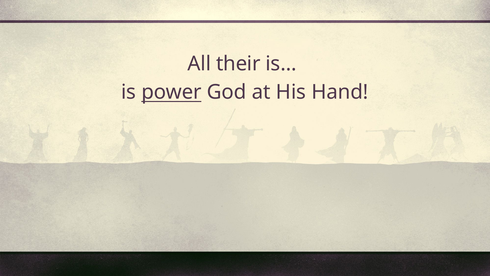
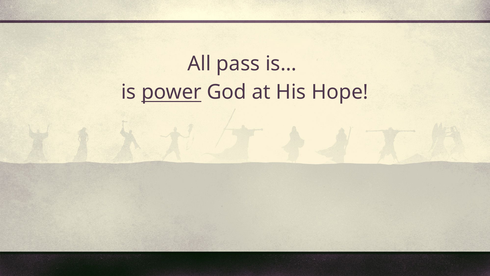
their: their -> pass (238, 64)
Hand: Hand -> Hope (340, 92)
